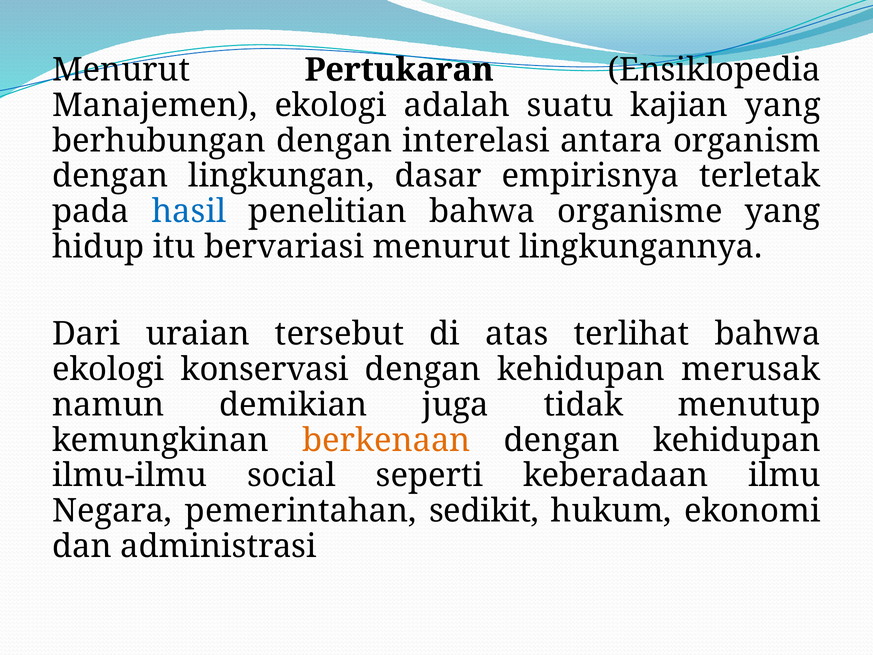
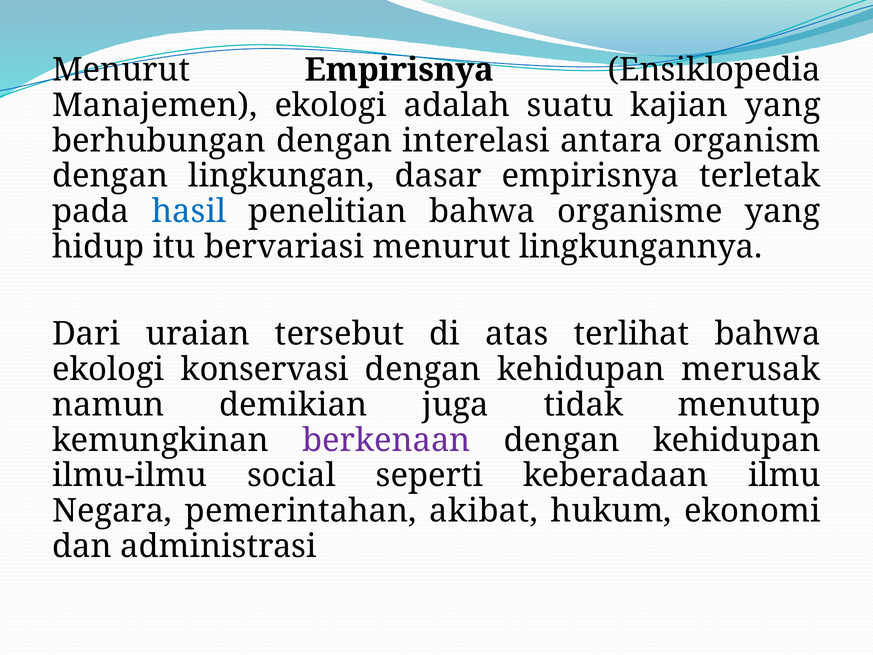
Menurut Pertukaran: Pertukaran -> Empirisnya (399, 70)
berkenaan colour: orange -> purple (386, 440)
sedikit: sedikit -> akibat (484, 511)
